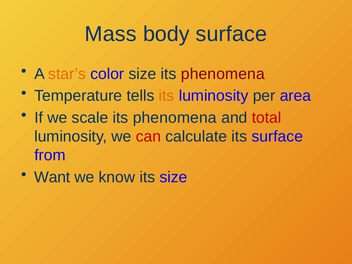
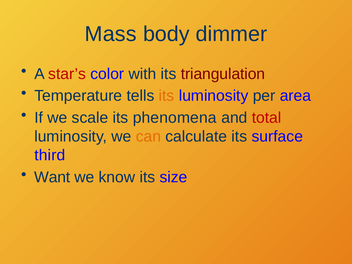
body surface: surface -> dimmer (231, 34)
star’s colour: orange -> red (67, 74)
color size: size -> with (142, 74)
phenomena: phenomena -> triangulation (223, 74)
can colour: red -> orange (148, 136)
from: from -> third (50, 155)
